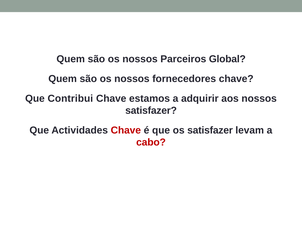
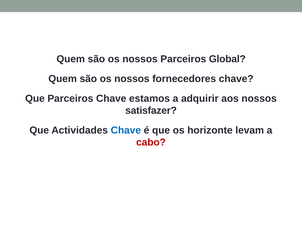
Que Contribui: Contribui -> Parceiros (70, 98)
Chave colour: red -> blue (126, 130)
os satisfazer: satisfazer -> horizonte (210, 130)
